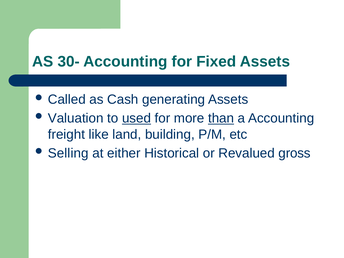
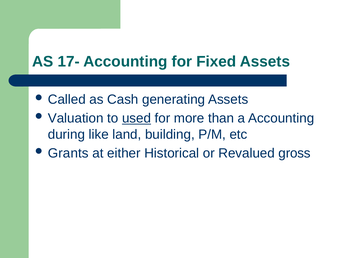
30-: 30- -> 17- (69, 62)
than underline: present -> none (221, 118)
freight: freight -> during (66, 134)
Selling: Selling -> Grants (68, 153)
